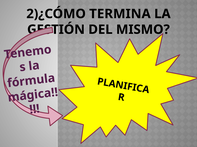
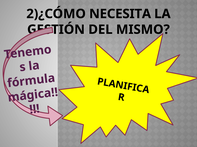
TERMINA: TERMINA -> NECESITA (120, 14)
